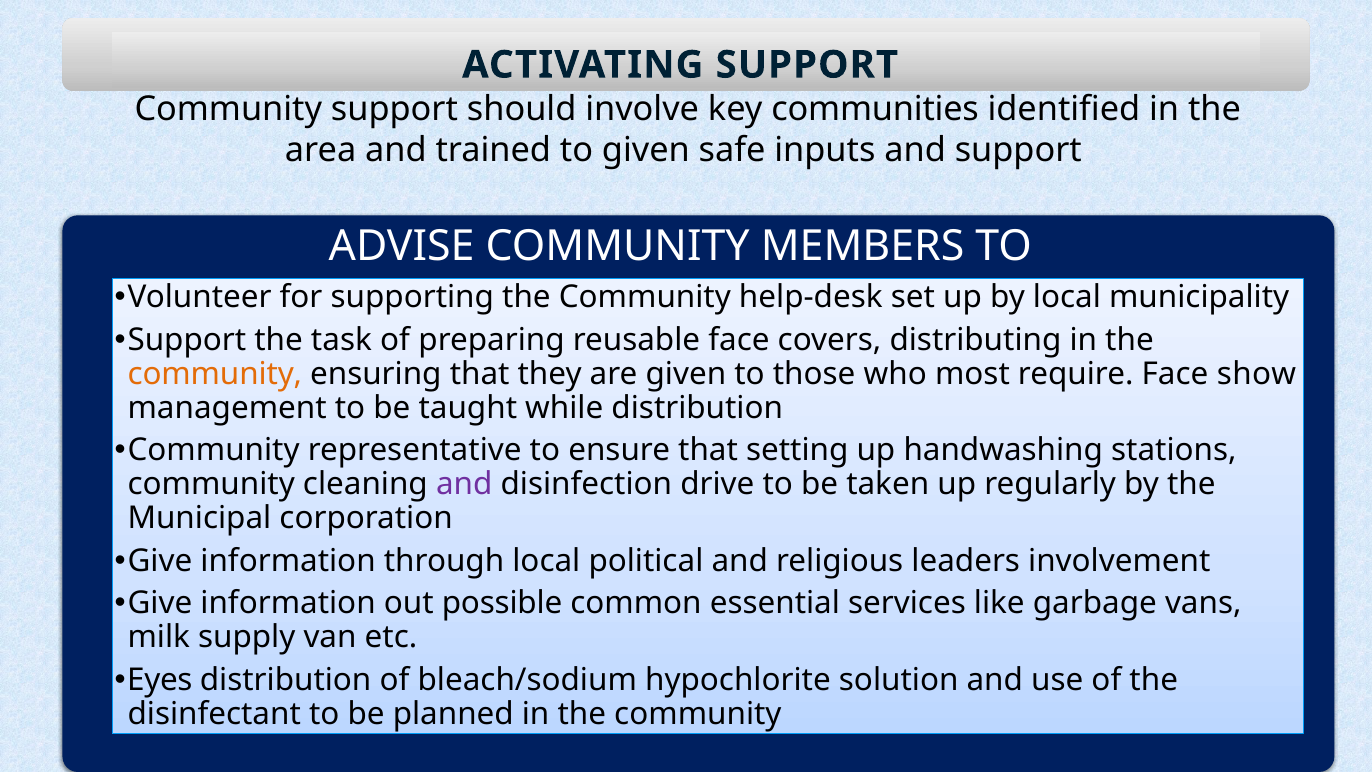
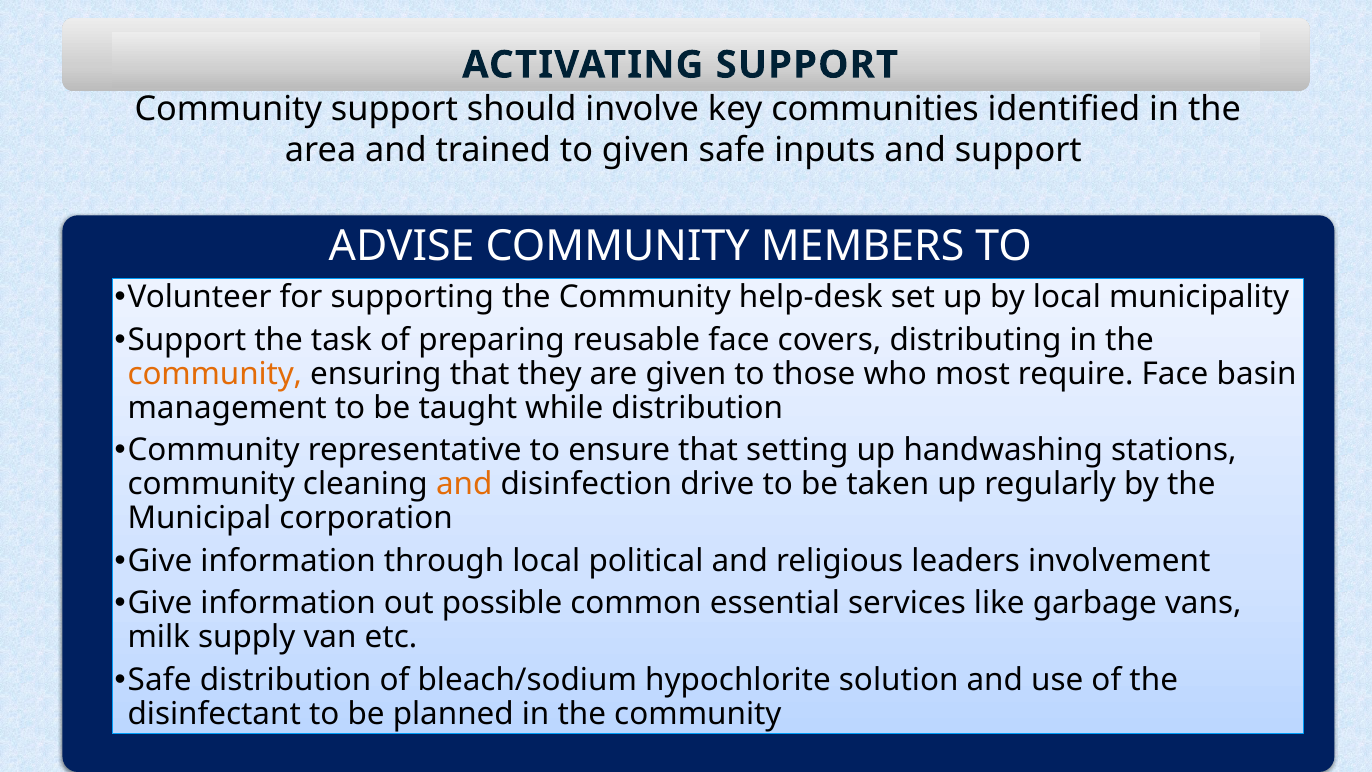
show: show -> basin (1257, 374)
and colour: purple -> orange (464, 484)
Eyes: Eyes -> Safe (160, 680)
